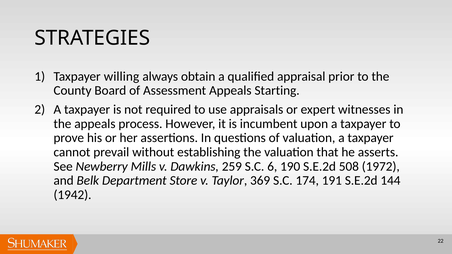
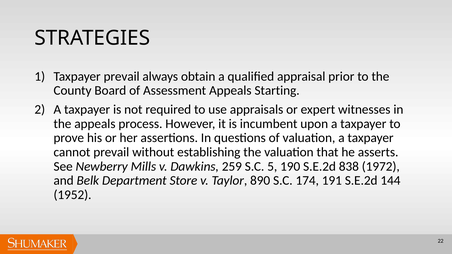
Taxpayer willing: willing -> prevail (122, 76)
6: 6 -> 5 (272, 167)
508: 508 -> 838 (349, 167)
369: 369 -> 890 (260, 181)
1942: 1942 -> 1952 (73, 195)
